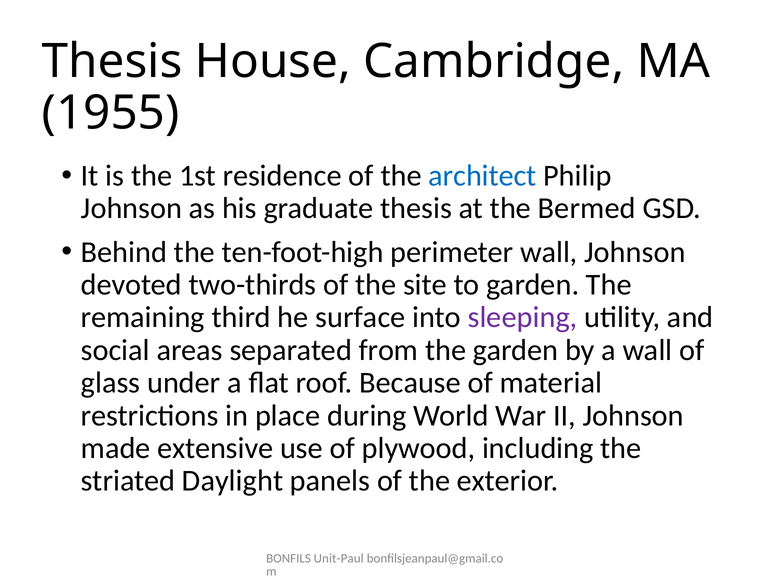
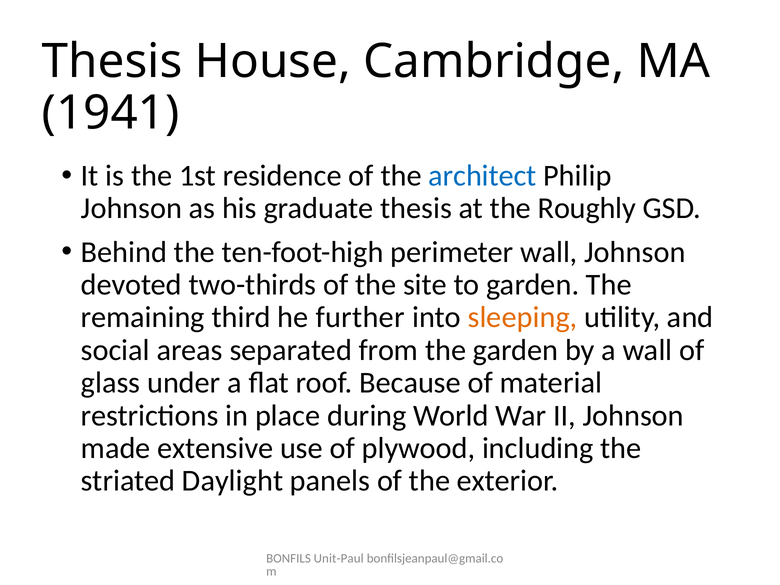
1955: 1955 -> 1941 (111, 113)
Bermed: Bermed -> Roughly (587, 208)
surface: surface -> further (360, 317)
sleeping colour: purple -> orange (523, 317)
